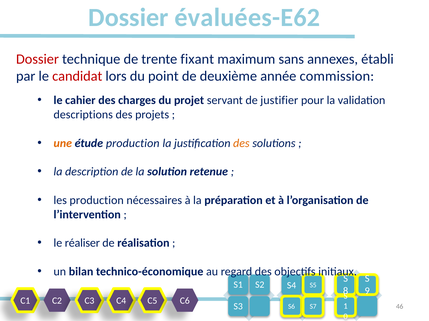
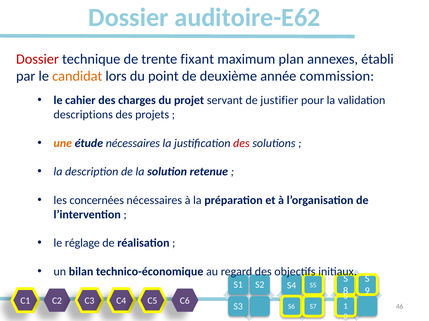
évaluées-E62: évaluées-E62 -> auditoire-E62 (247, 17)
sans: sans -> plan (291, 59)
candidat colour: red -> orange (77, 76)
étude production: production -> nécessaires (133, 143)
des colour: orange -> red (241, 143)
les production: production -> concernées (97, 201)
réaliser: réaliser -> réglage (82, 244)
